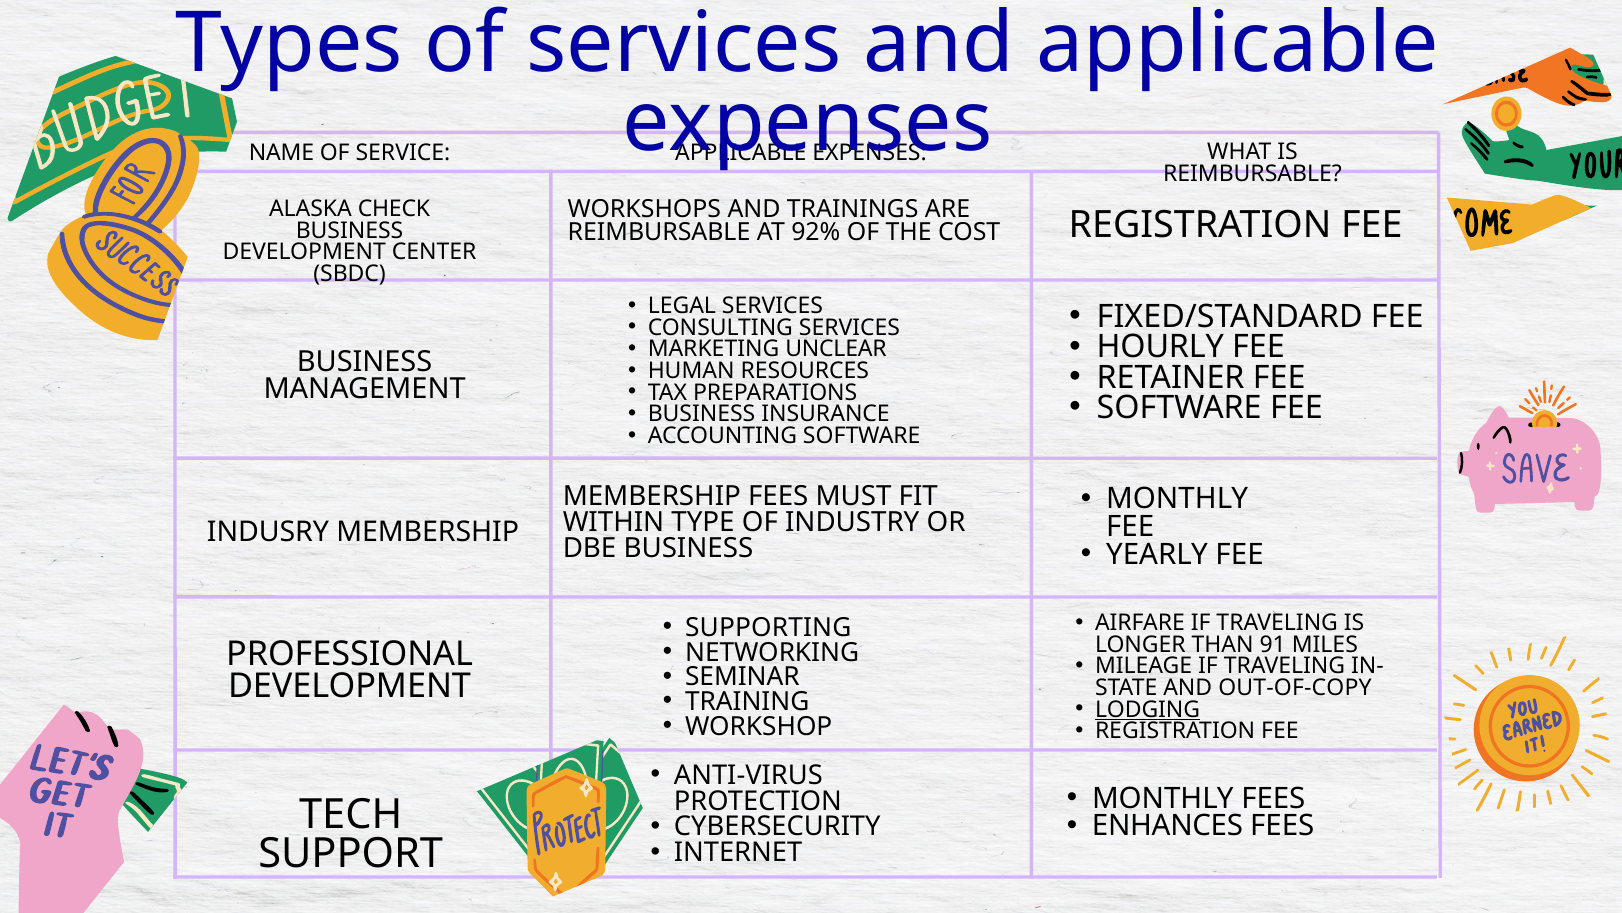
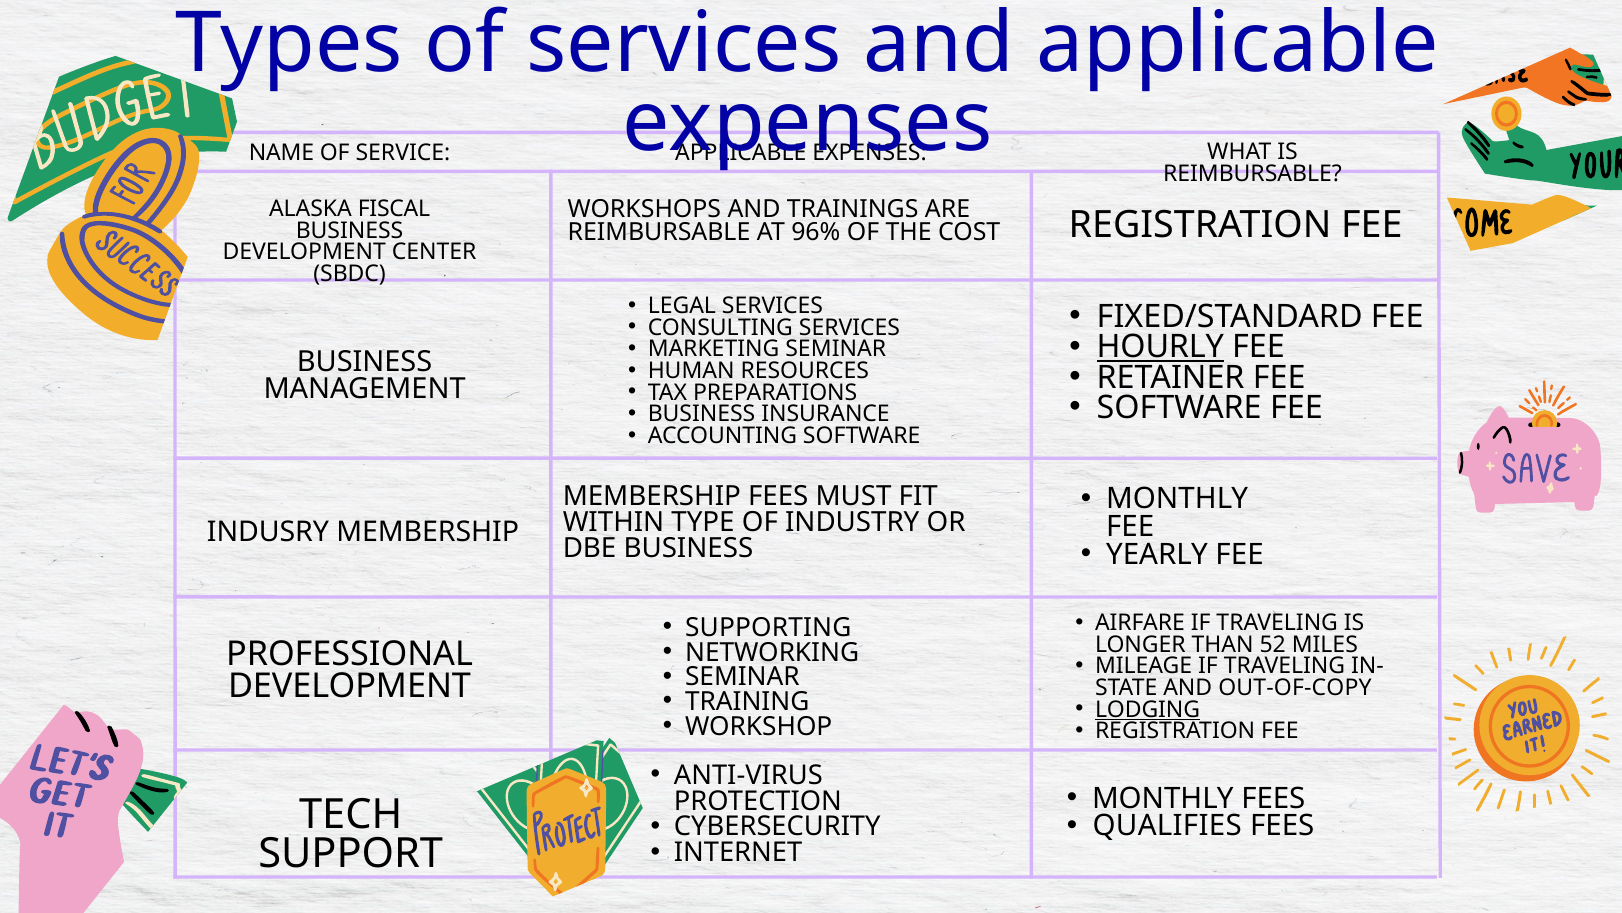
CHECK: CHECK -> FISCAL (394, 209)
92%: 92% -> 96% (816, 233)
HOURLY underline: none -> present (1160, 347)
MARKETING UNCLEAR: UNCLEAR -> SEMINAR (836, 349)
91: 91 -> 52 (1273, 644)
ENHANCES: ENHANCES -> QUALIFIES (1167, 826)
